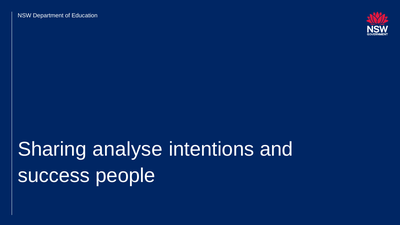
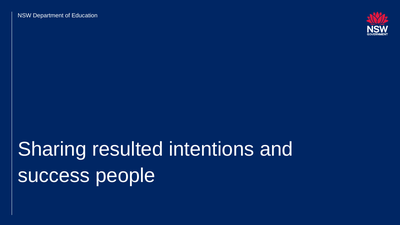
analyse: analyse -> resulted (128, 149)
